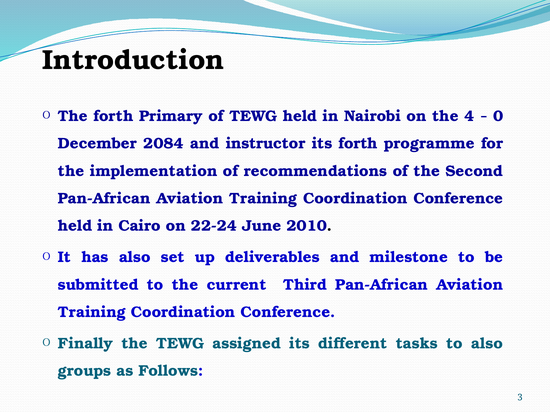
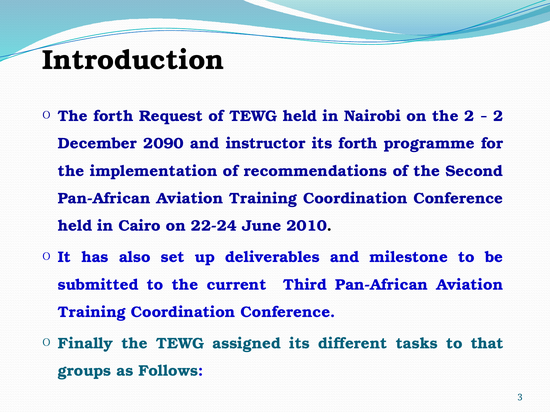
Primary: Primary -> Request (171, 116)
the 4: 4 -> 2 (469, 116)
0: 0 -> 2 (498, 116)
2084: 2084 -> 2090 (163, 144)
to also: also -> that (487, 344)
